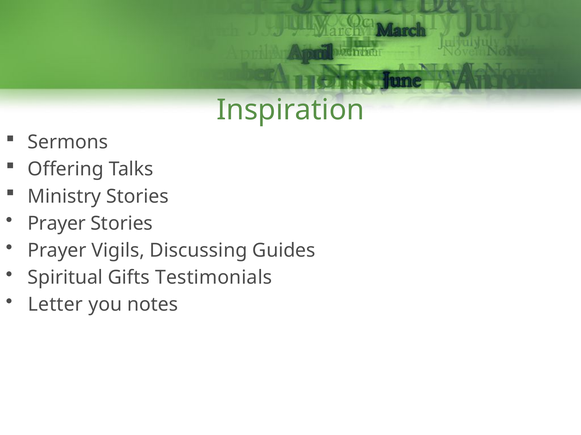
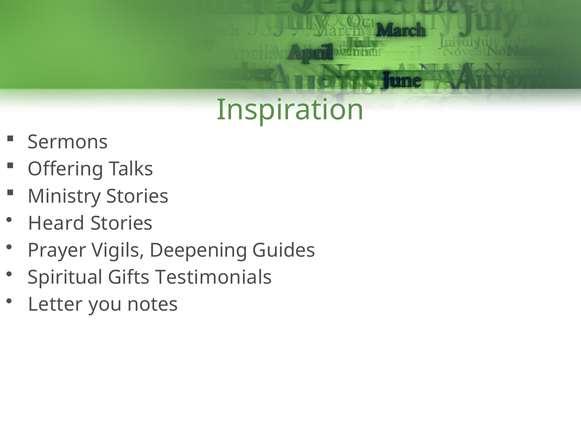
Prayer: Prayer -> Heard (56, 224)
Discussing: Discussing -> Deepening (199, 251)
